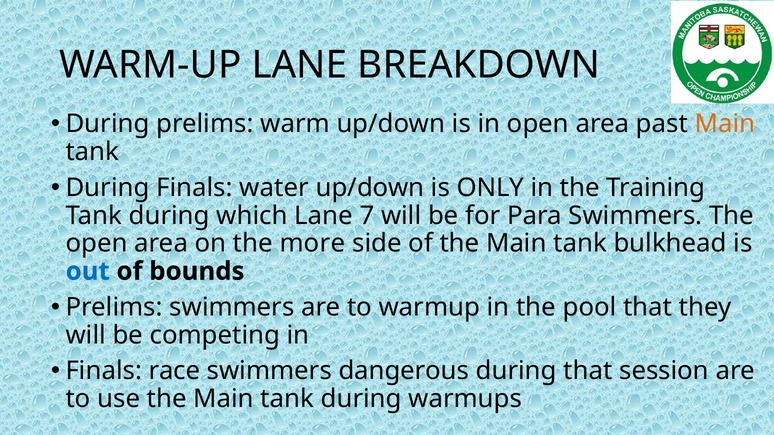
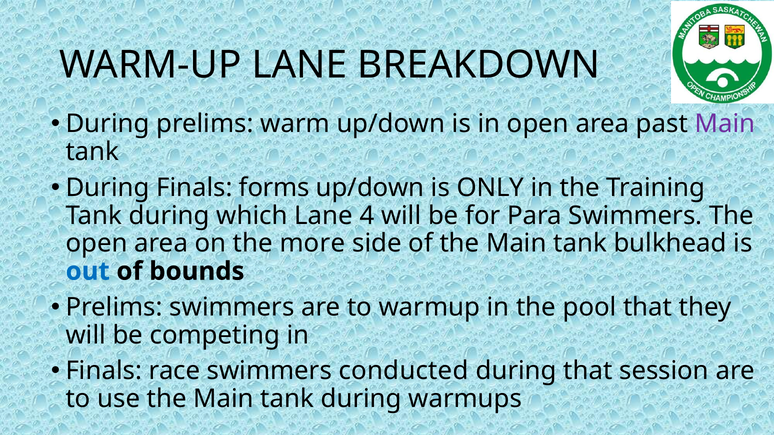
Main colour: orange -> purple (725, 124)
water: water -> forms (274, 188)
7: 7 -> 4 (367, 216)
dangerous: dangerous -> conducted (404, 371)
